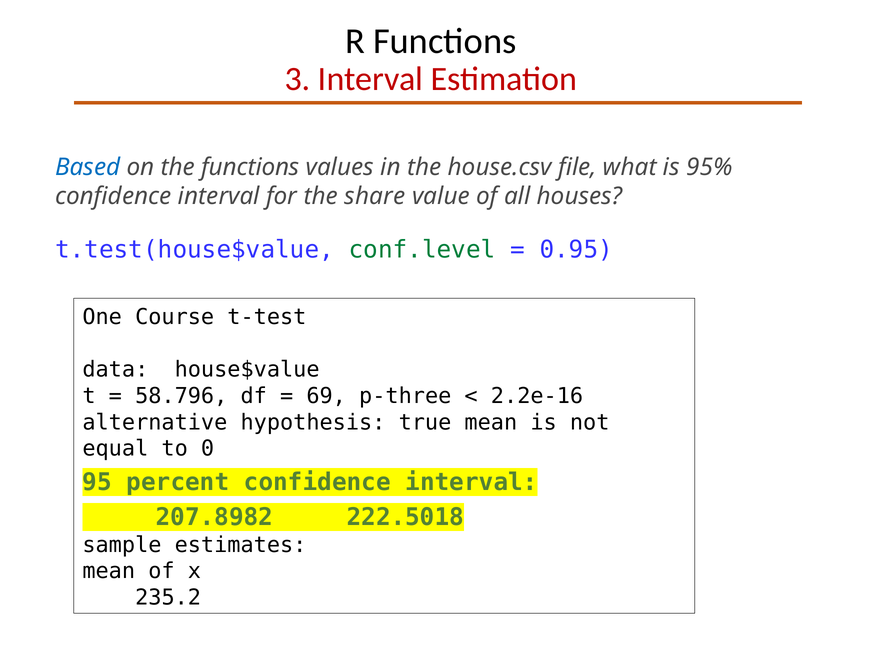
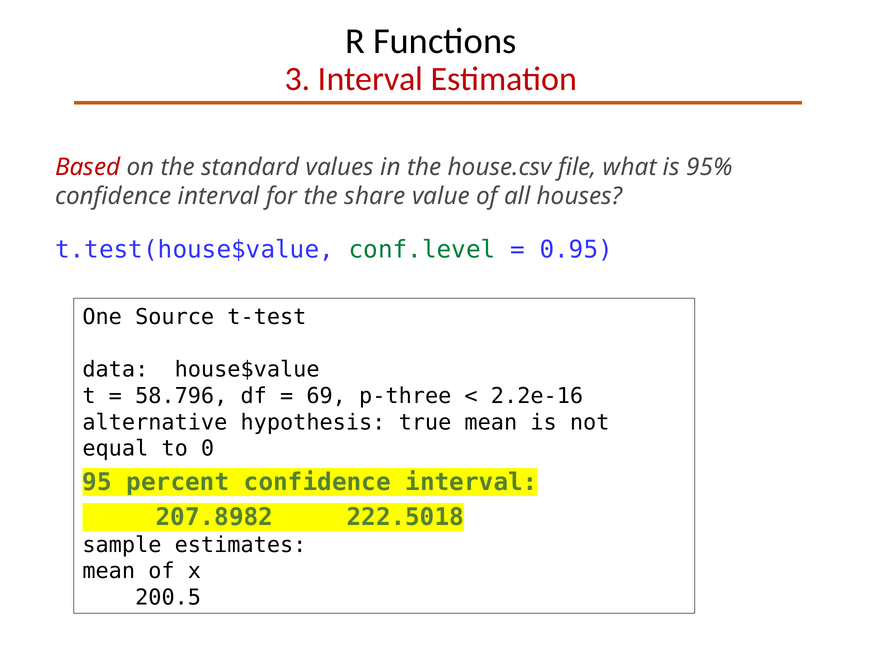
Based colour: blue -> red (88, 167)
the functions: functions -> standard (250, 167)
Course: Course -> Source (175, 317)
235.2: 235.2 -> 200.5 (168, 598)
